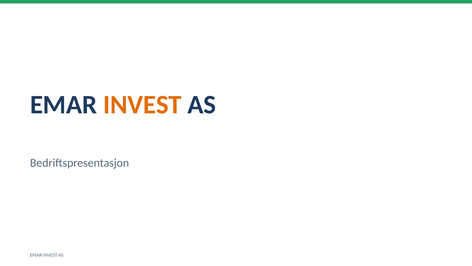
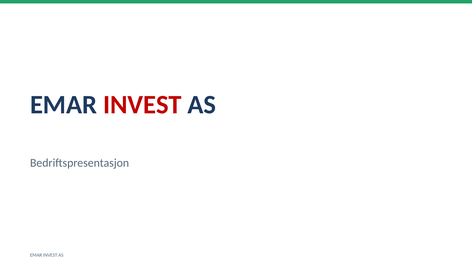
INVEST colour: orange -> red (142, 105)
